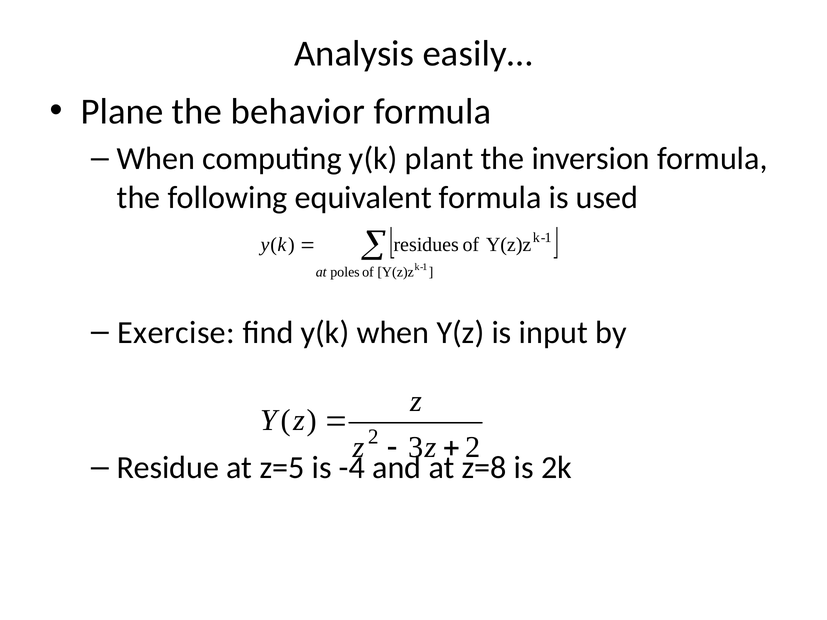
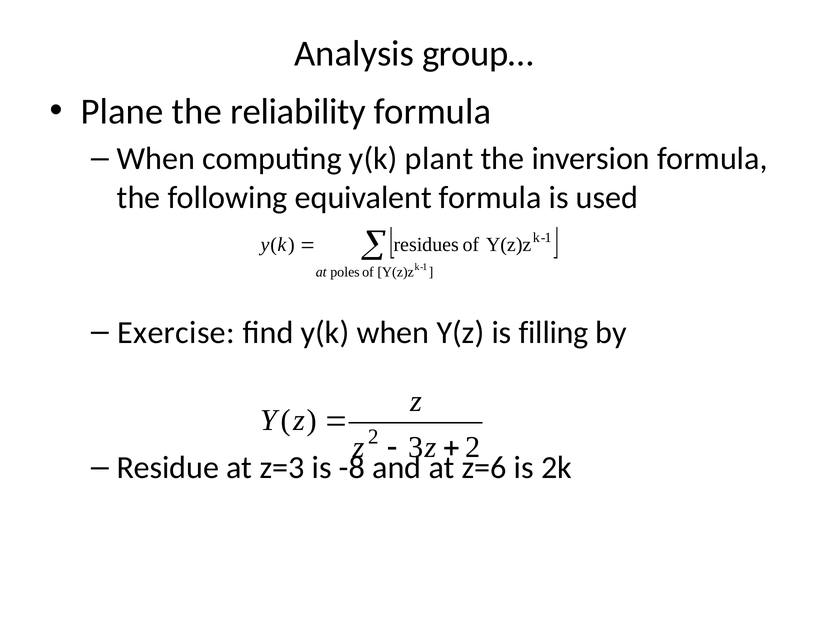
easily…: easily… -> group… (478, 54)
behavior: behavior -> reliability (298, 111)
input: input -> filling (554, 333)
z=5: z=5 -> z=3 (282, 468)
-4: -4 -> -8 (352, 468)
z=8: z=8 -> z=6 (484, 468)
